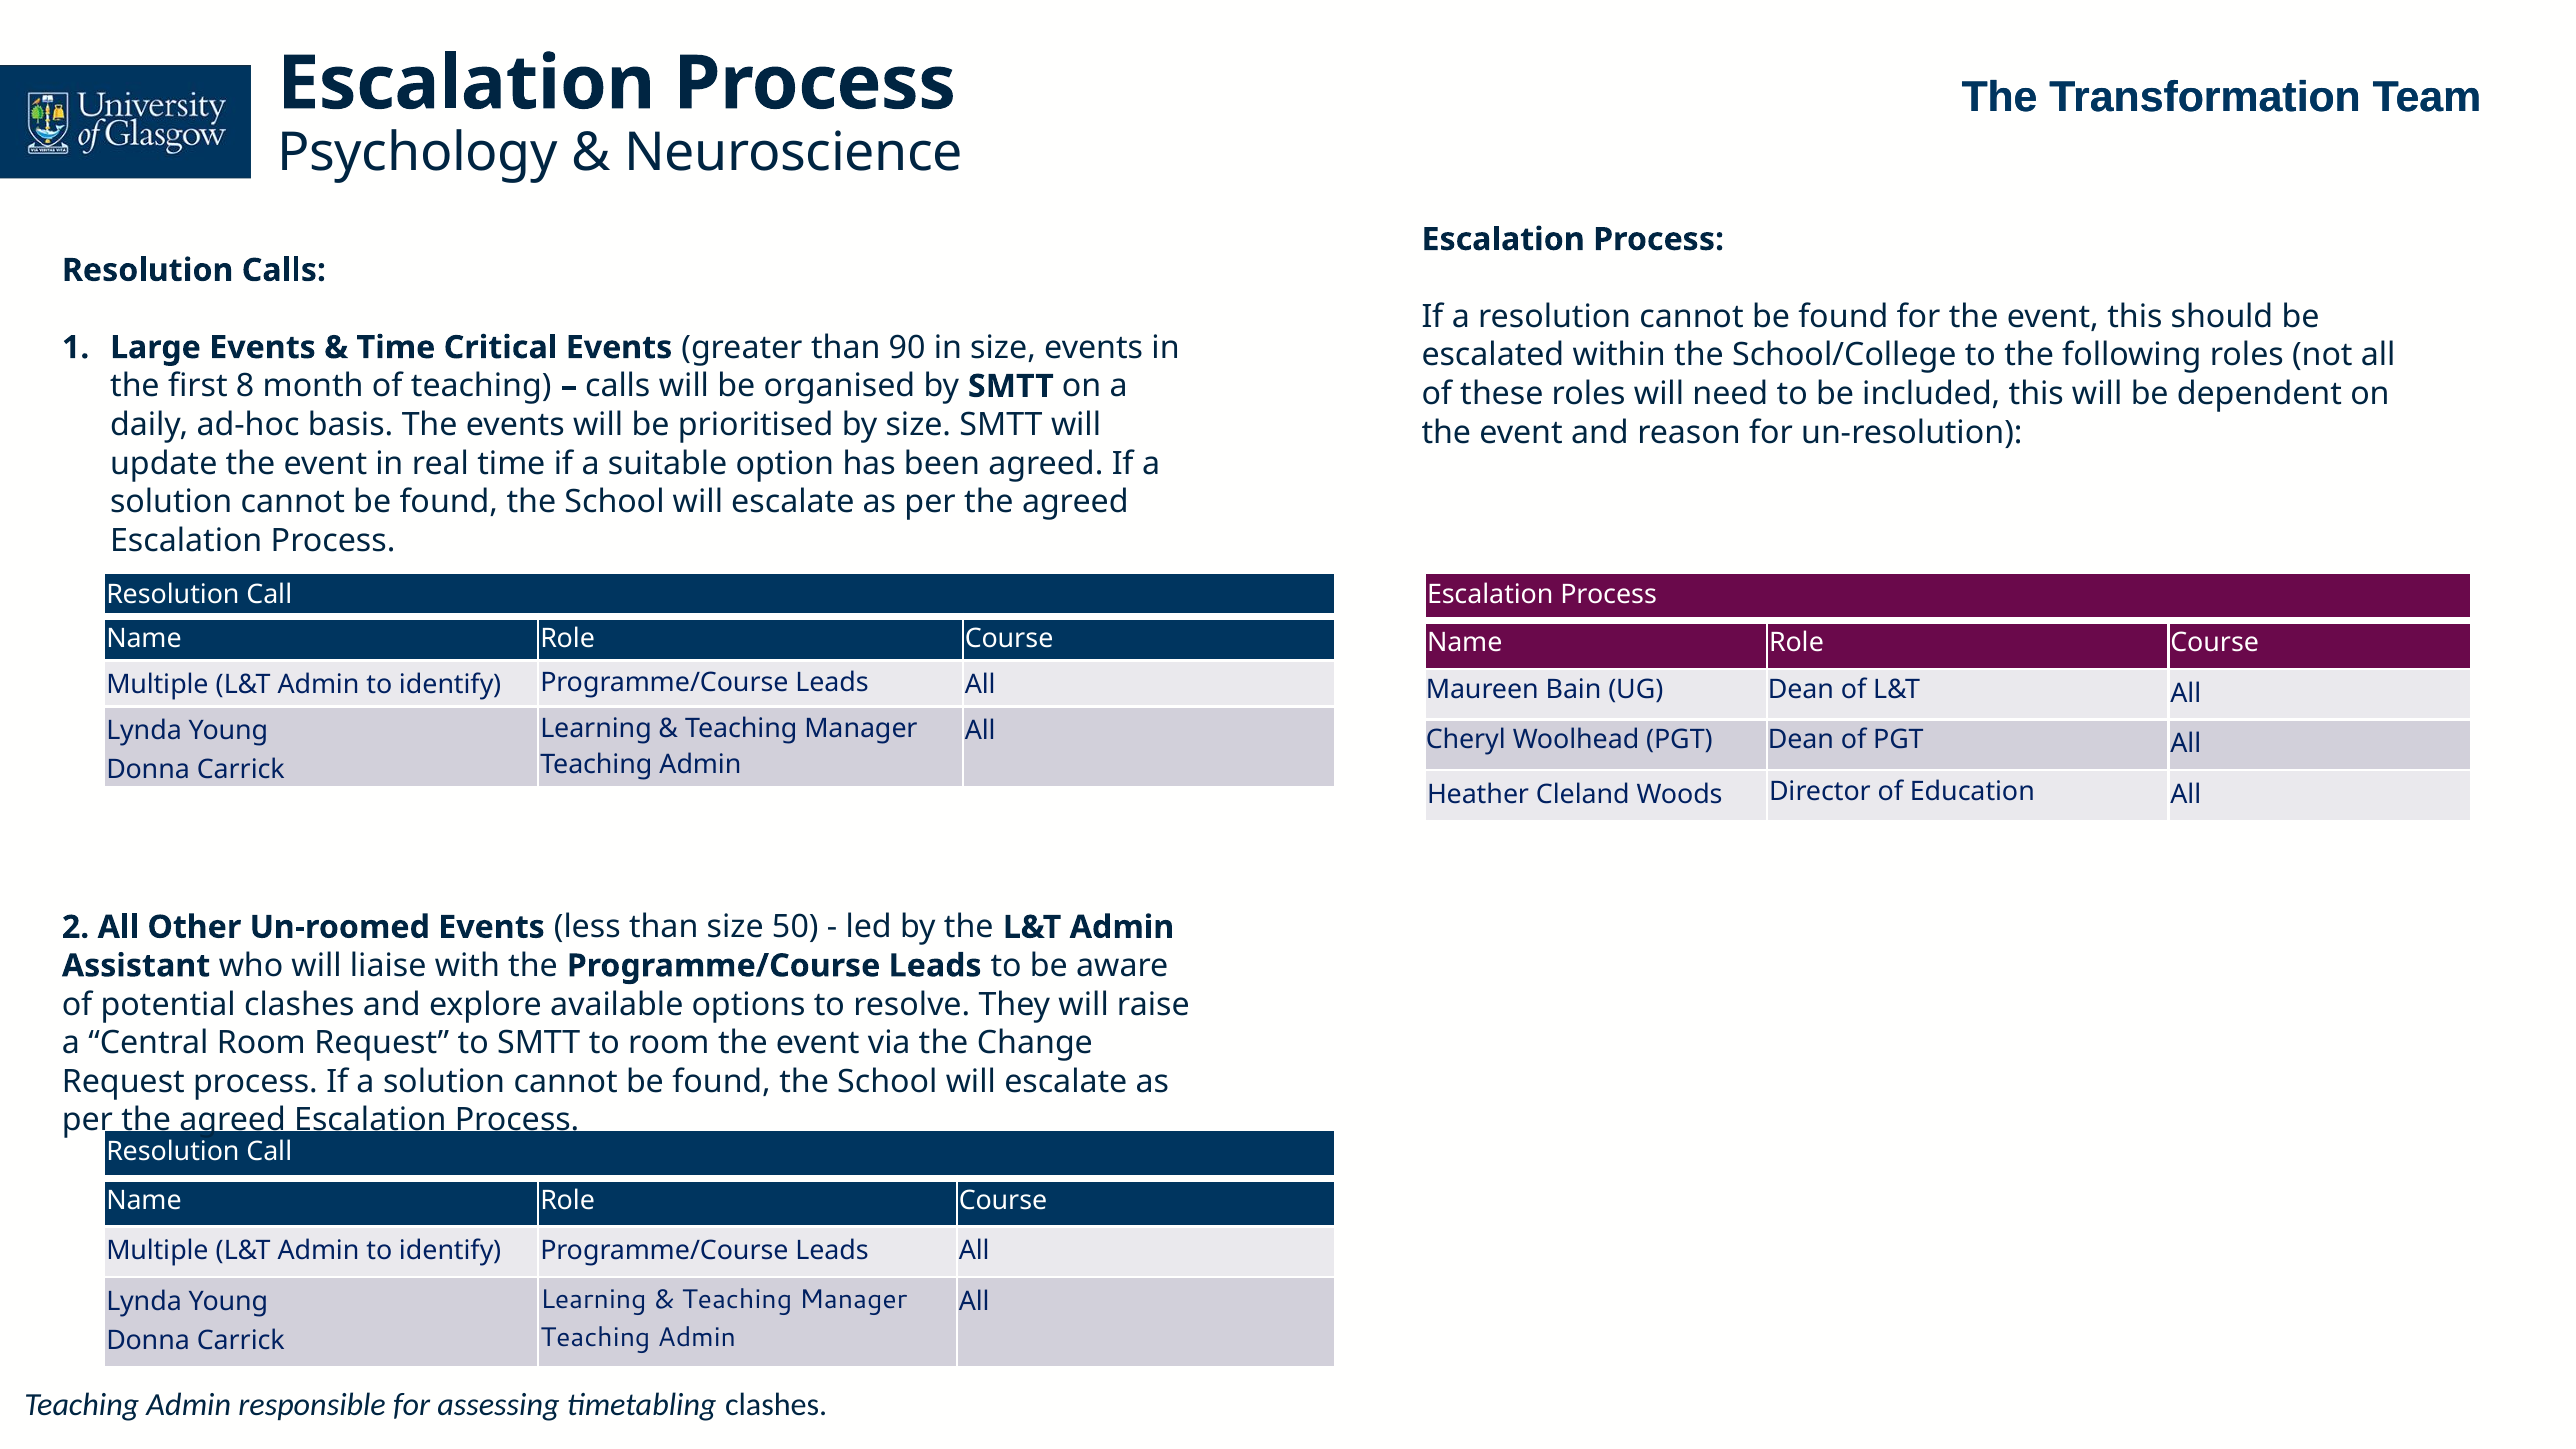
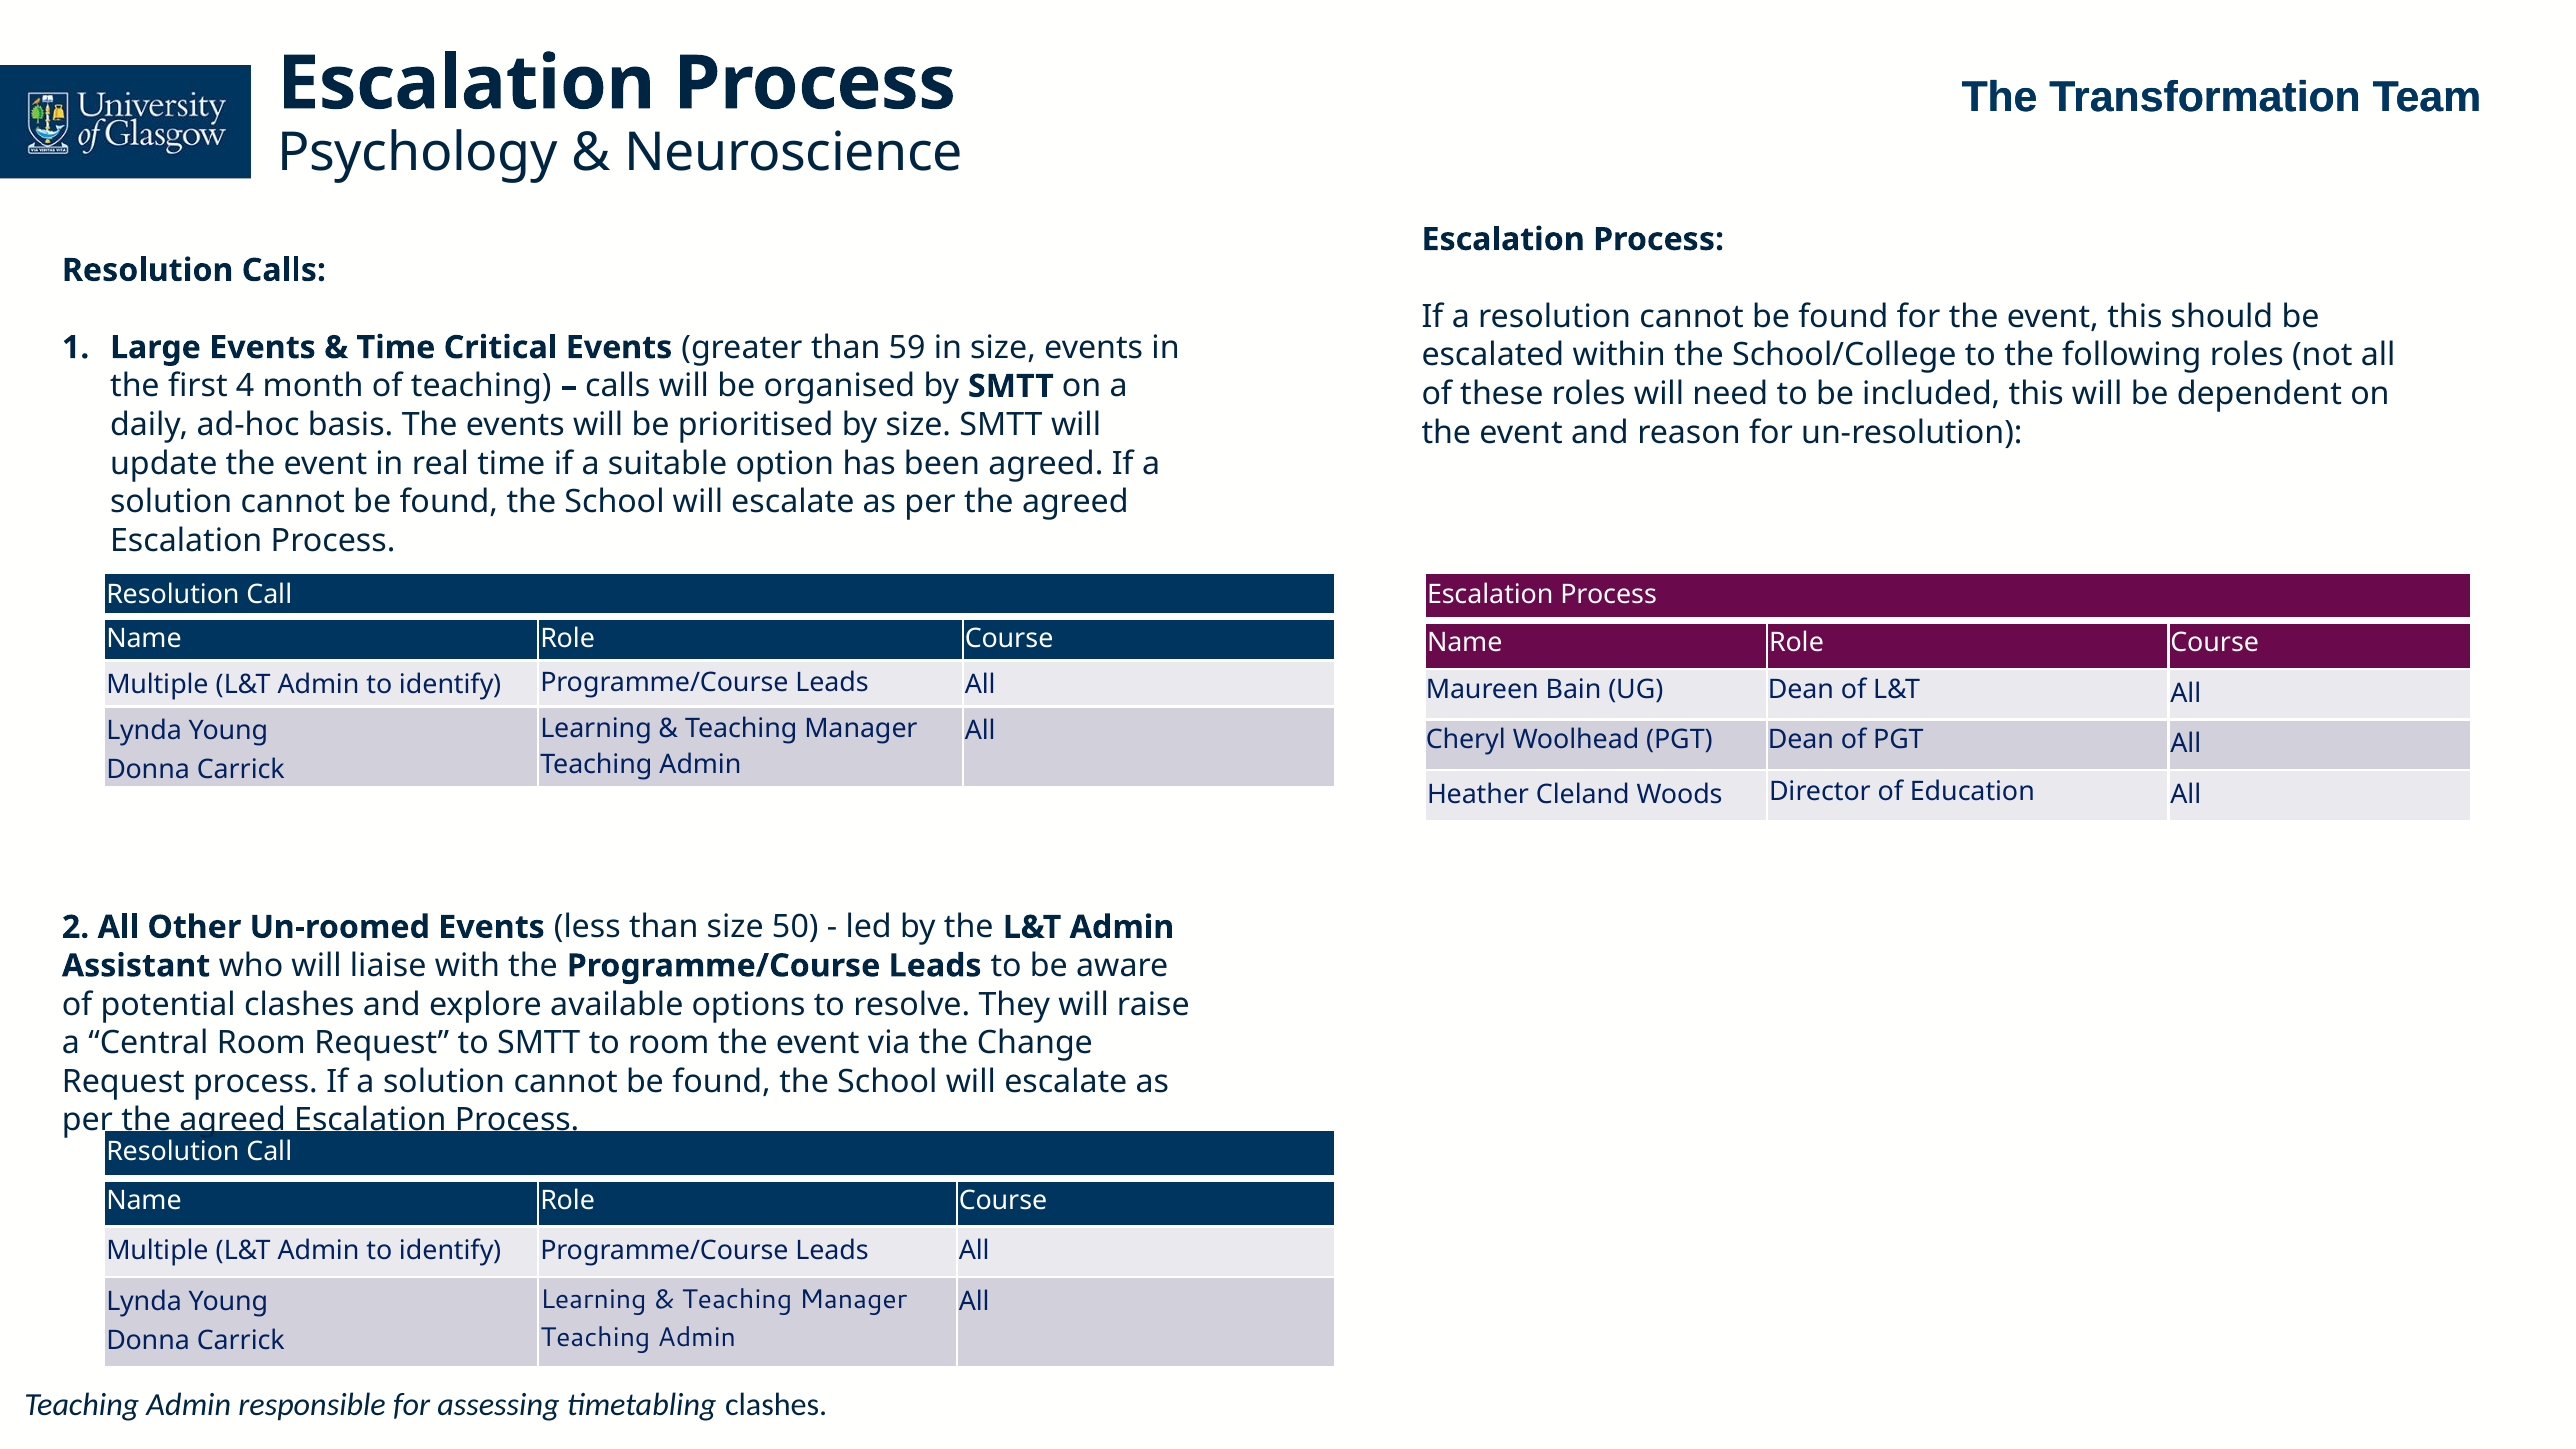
90: 90 -> 59 (907, 348)
8: 8 -> 4 (245, 386)
